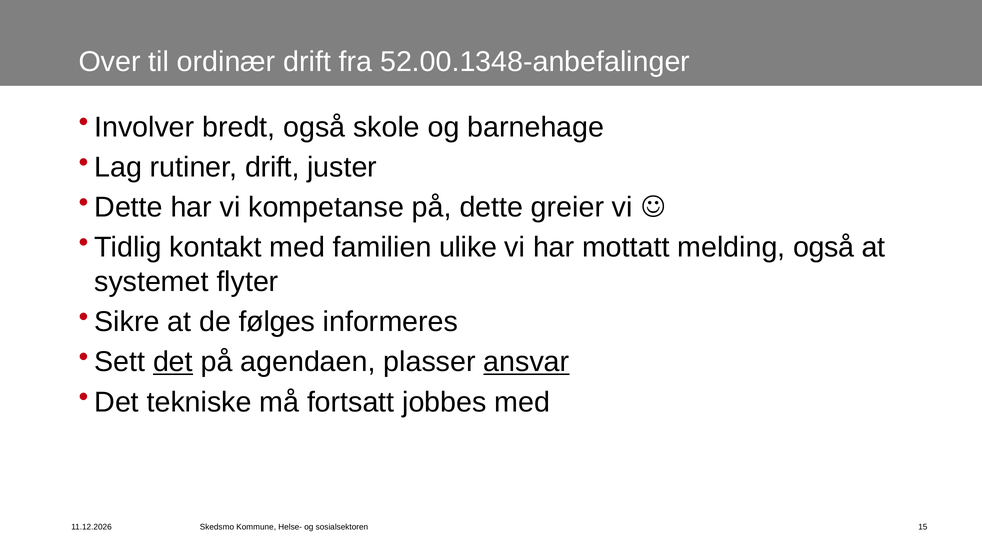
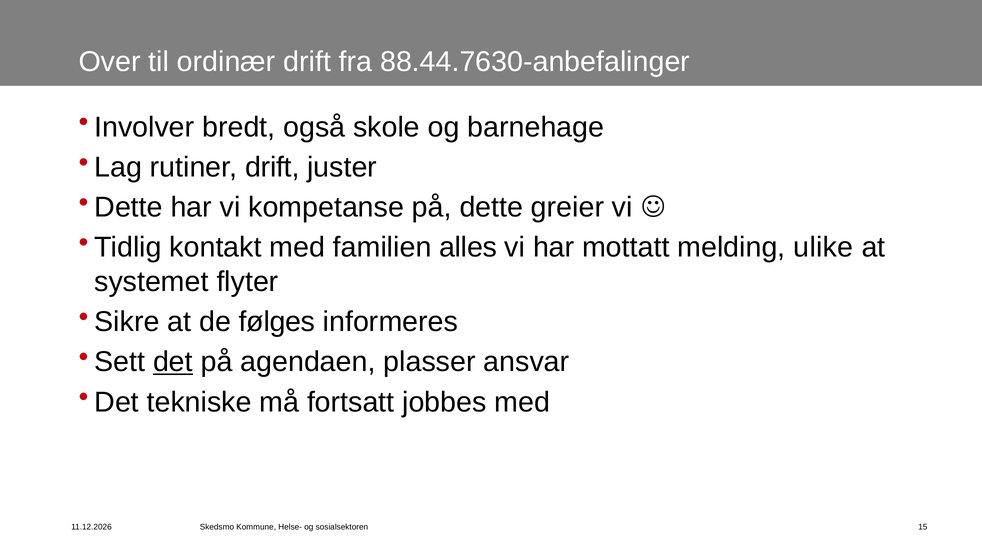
52.00.1348-anbefalinger: 52.00.1348-anbefalinger -> 88.44.7630-anbefalinger (535, 62)
ulike: ulike -> alles (468, 248)
melding også: også -> ulike (823, 248)
ansvar underline: present -> none (526, 362)
